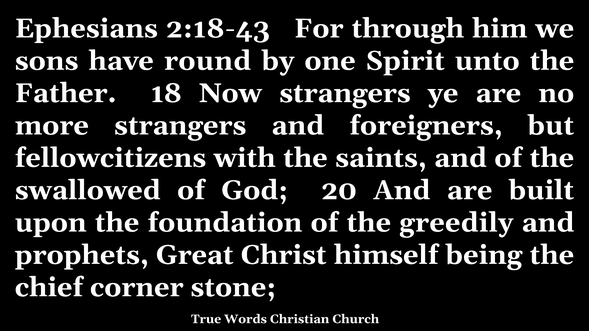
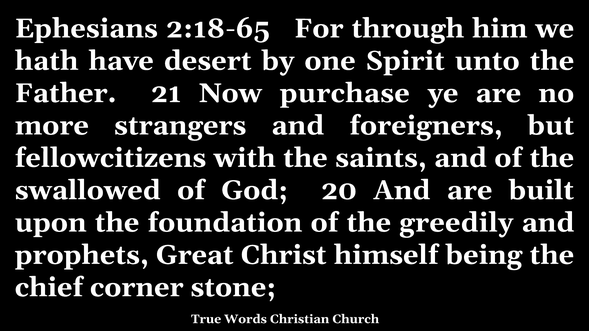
2:18-43: 2:18-43 -> 2:18-65 (218, 29)
sons: sons -> hath (47, 61)
round: round -> desert (208, 61)
18: 18 -> 21 (166, 93)
Now strangers: strangers -> purchase (345, 93)
